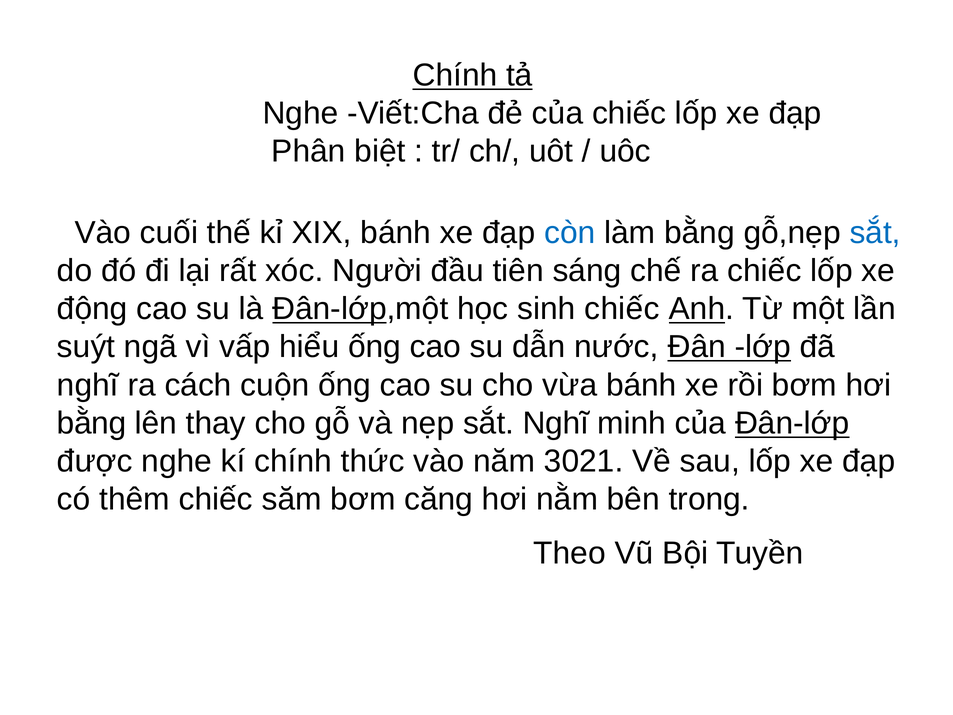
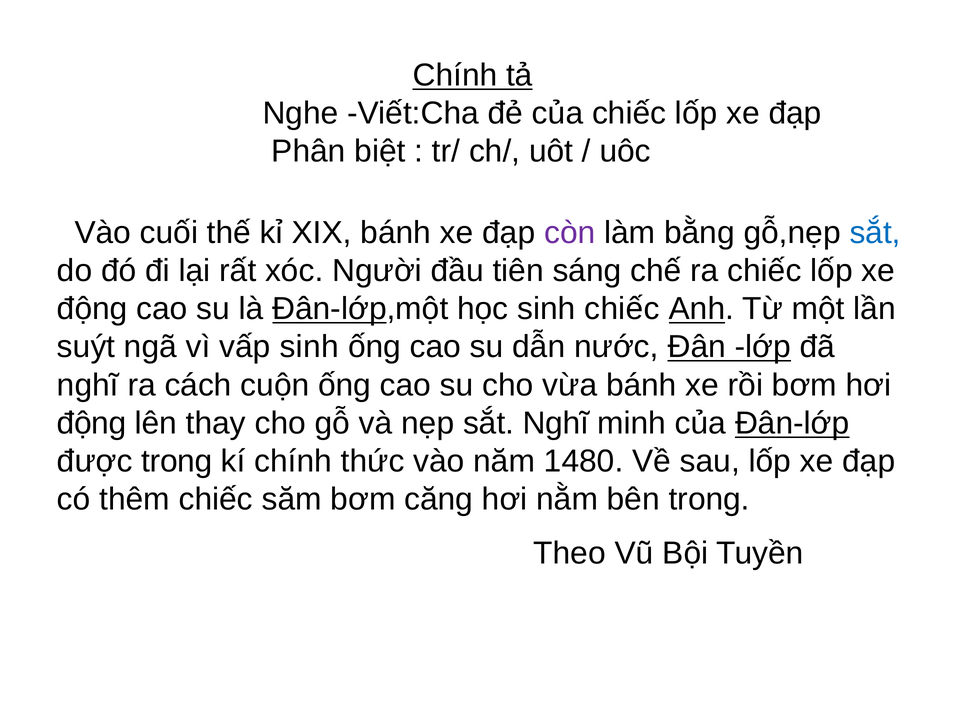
còn colour: blue -> purple (570, 232)
vấp hiểu: hiểu -> sinh (309, 347)
bằng: bằng -> động (92, 423)
được nghe: nghe -> trong (177, 461)
3021: 3021 -> 1480 (584, 461)
